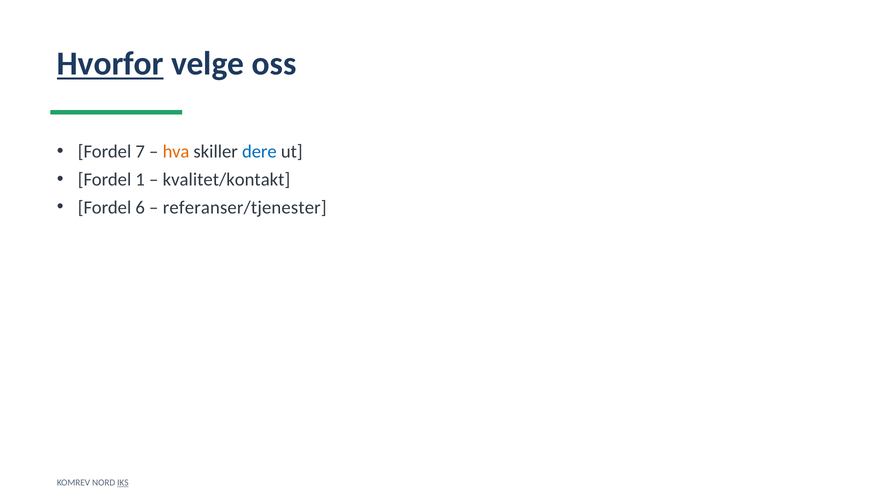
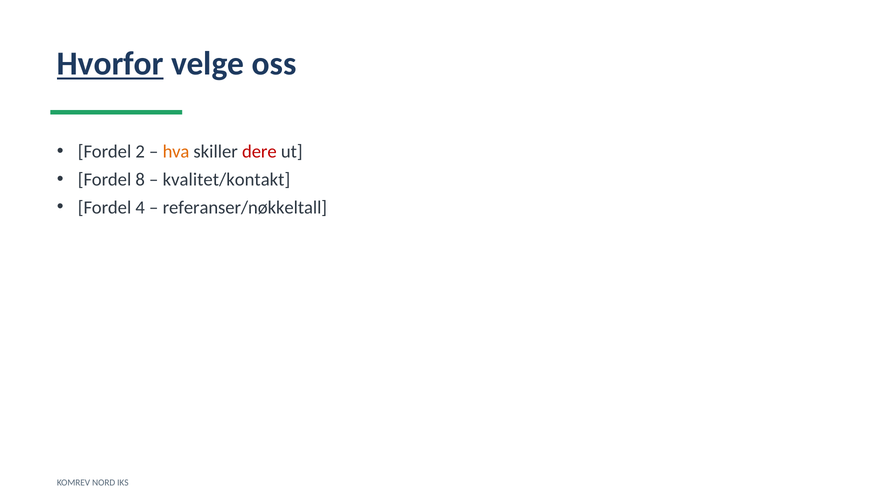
7: 7 -> 2 (140, 151)
dere colour: blue -> red (259, 151)
1: 1 -> 8 (140, 179)
6: 6 -> 4 (140, 207)
referanser/tjenester: referanser/tjenester -> referanser/nøkkeltall (245, 207)
IKS underline: present -> none (123, 483)
